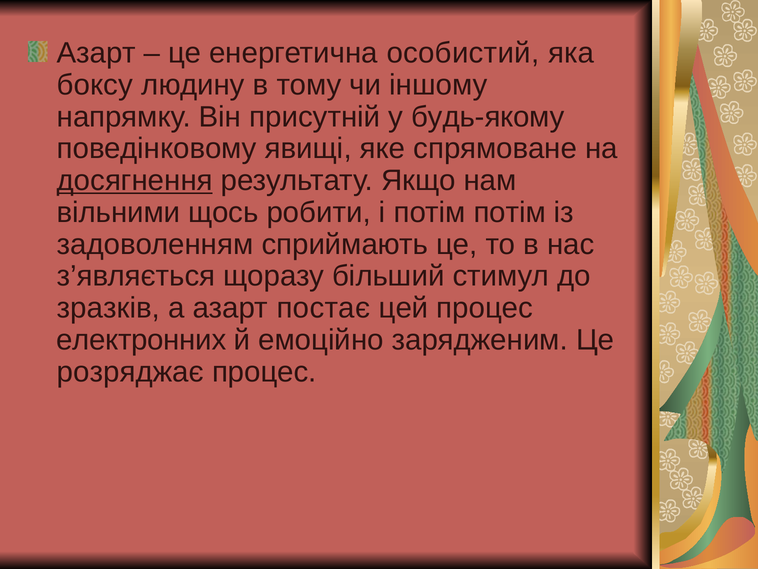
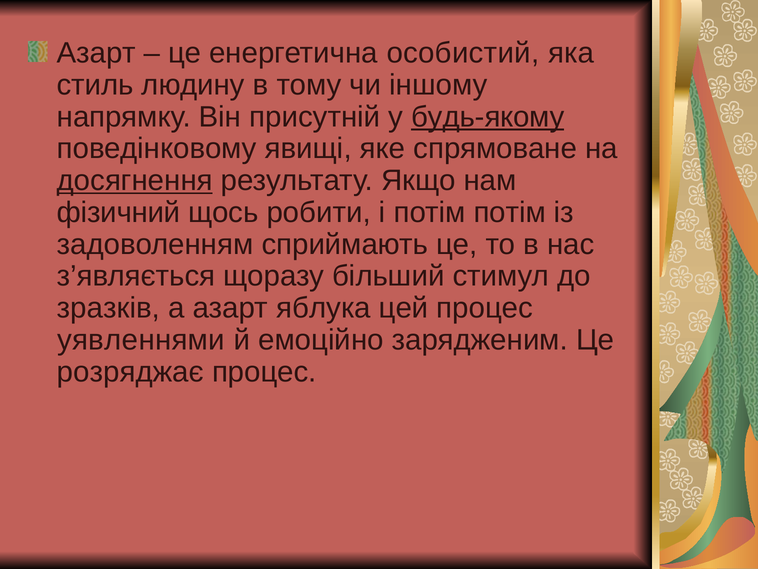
боксу: боксу -> стиль (95, 85)
будь-якому underline: none -> present (488, 117)
вільними: вільними -> фізичний (119, 212)
постає: постає -> яблука (323, 308)
електронних: електронних -> уявленнями (141, 340)
